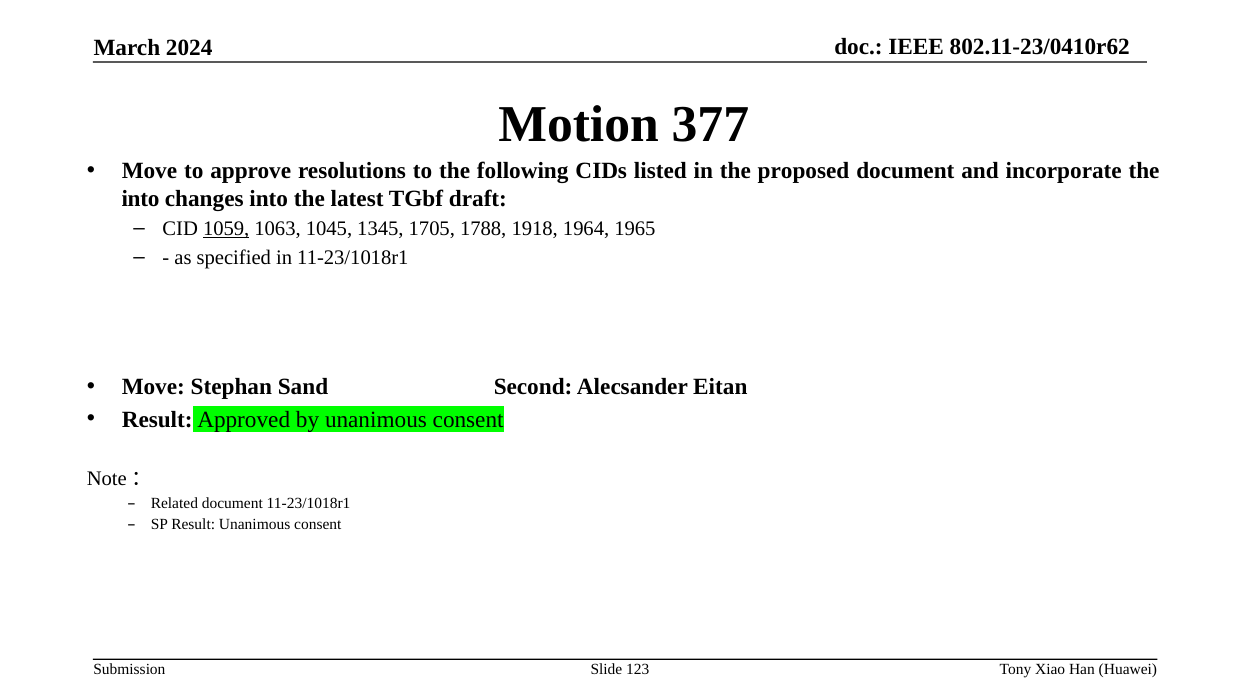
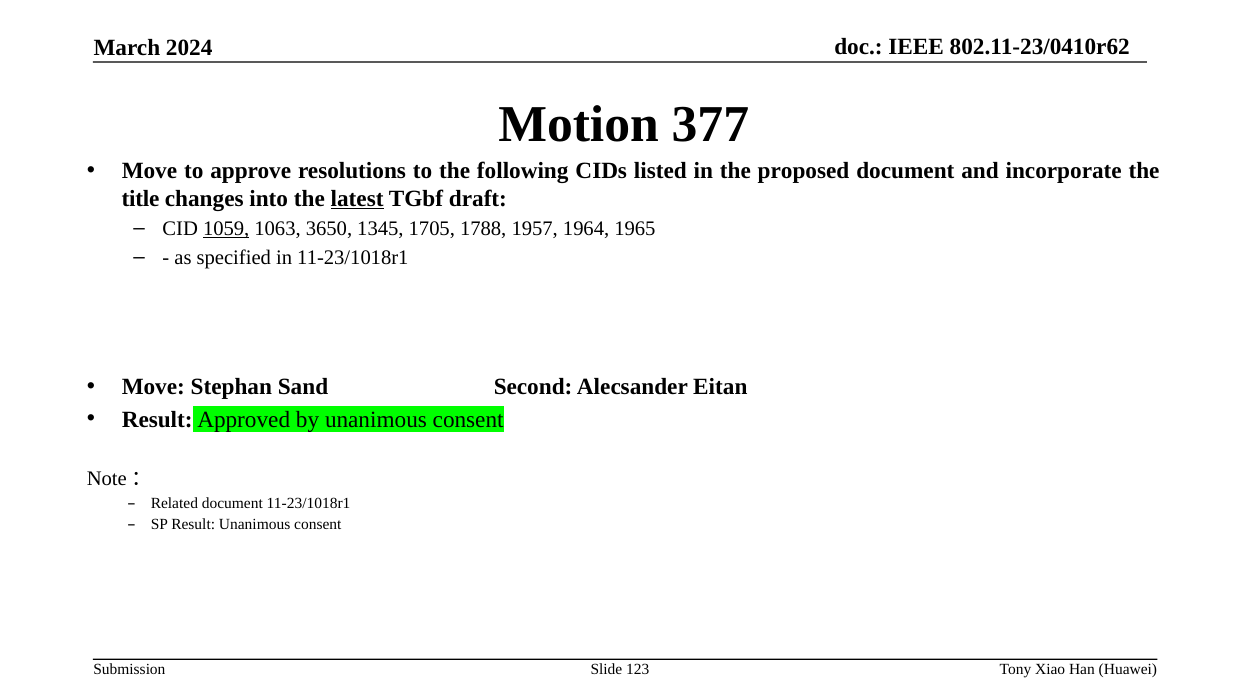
into: into -> title (141, 199)
latest underline: none -> present (357, 199)
1045: 1045 -> 3650 (329, 229)
1918: 1918 -> 1957 (535, 229)
